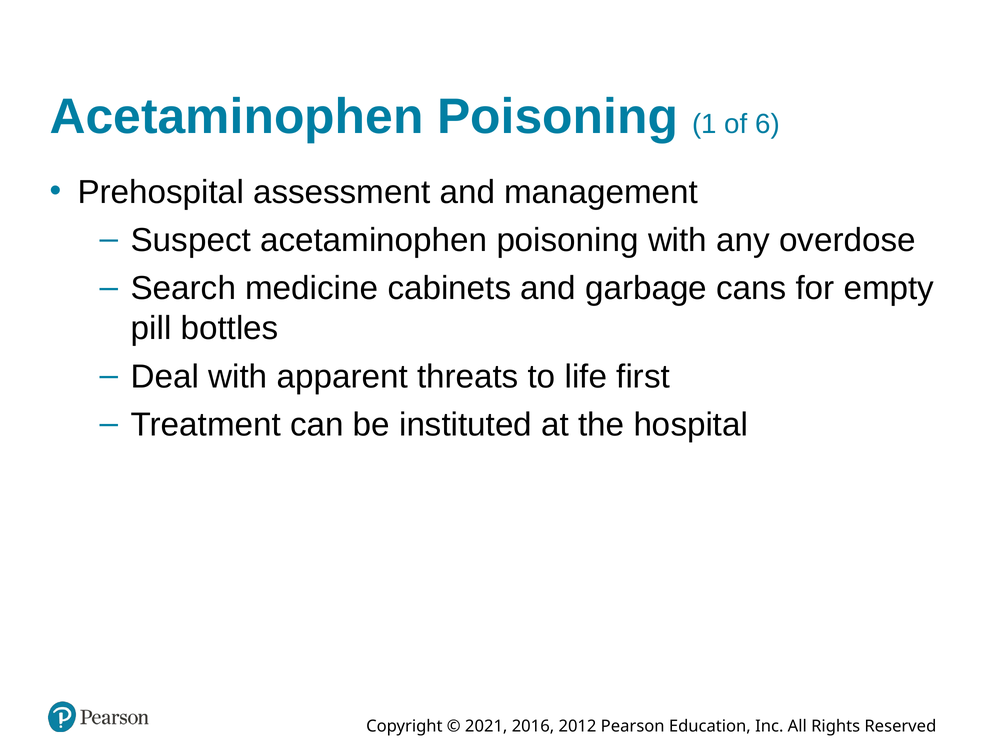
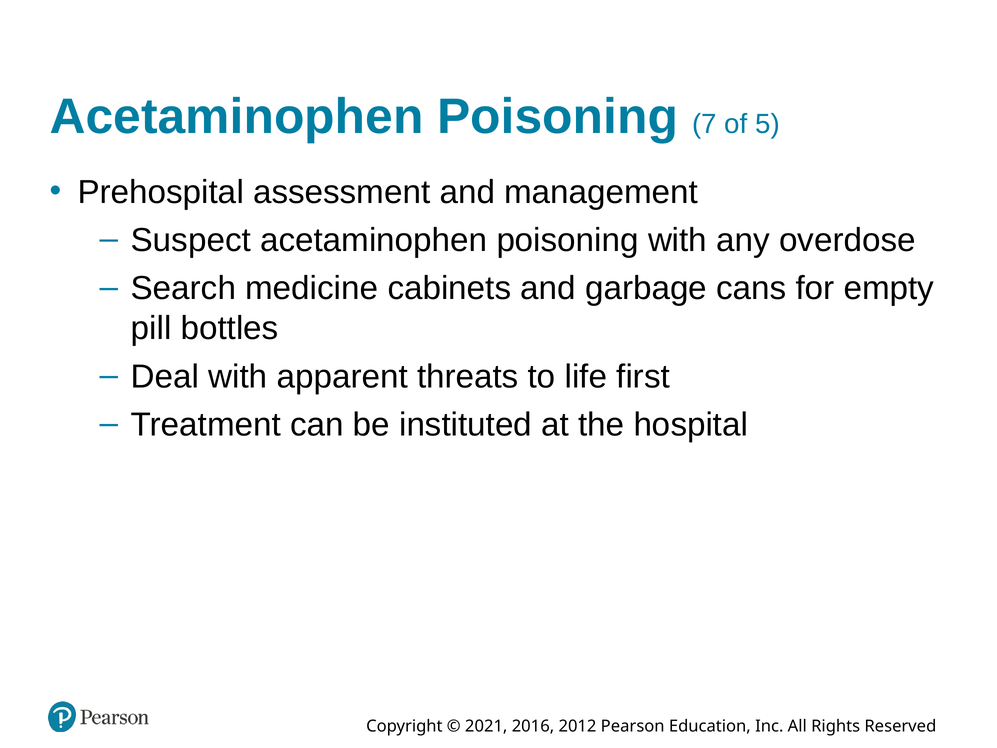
1: 1 -> 7 (705, 124)
6: 6 -> 5 (768, 124)
